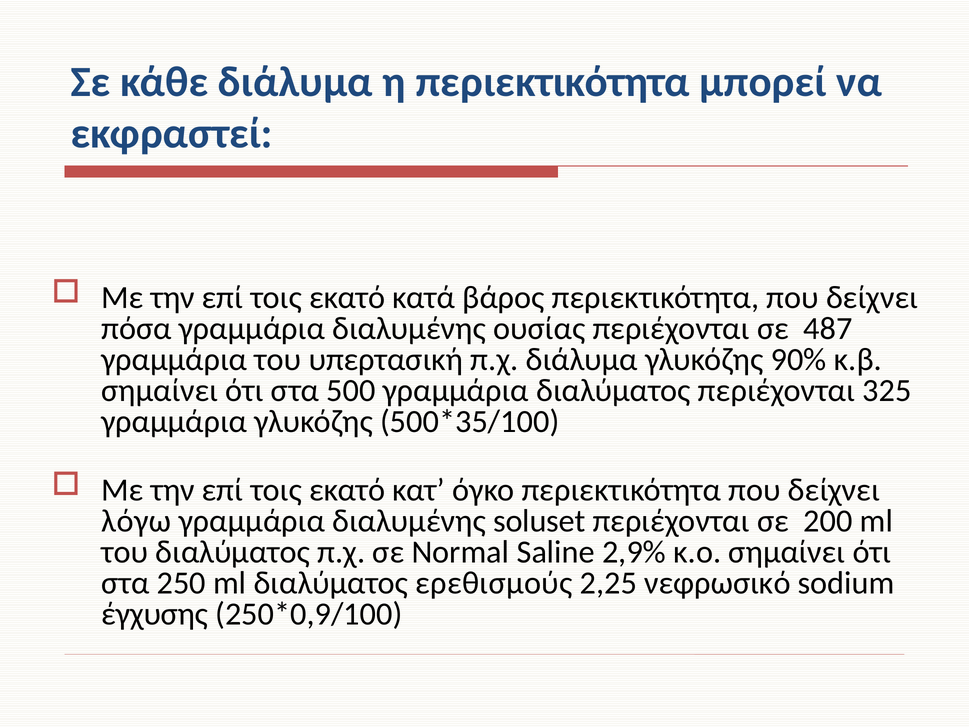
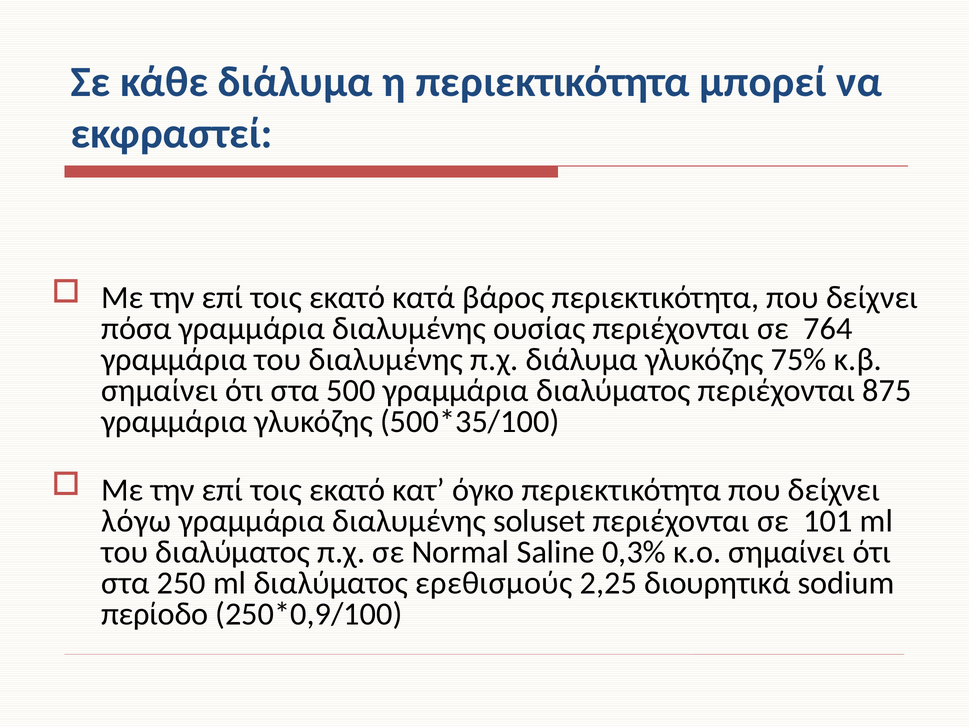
487: 487 -> 764 (828, 328)
του υπερτασική: υπερτασική -> διαλυμένης (386, 359)
90%: 90% -> 75% (799, 359)
325: 325 -> 875 (887, 390)
200: 200 -> 101 (828, 521)
2,9%: 2,9% -> 0,3% (634, 552)
νεφρωσικό: νεφρωσικό -> διουρητικά (718, 583)
έγχυσης: έγχυσης -> περίοδο (155, 614)
